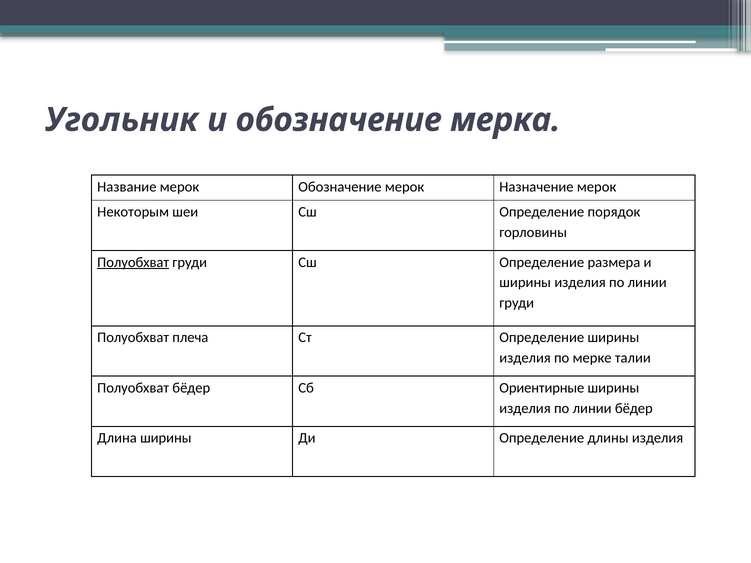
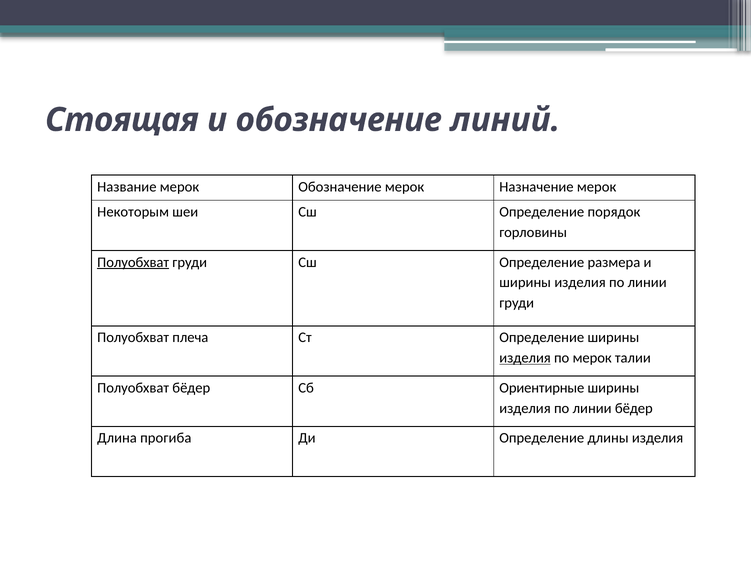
Угольник: Угольник -> Стоящая (122, 120)
мерка: мерка -> линий (505, 120)
изделия underline: none -> present (525, 358)
по мерке: мерке -> мерок (592, 358)
Длина ширины: ширины -> прогиба (166, 438)
